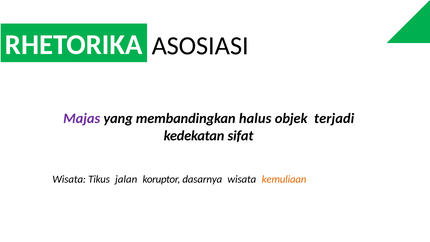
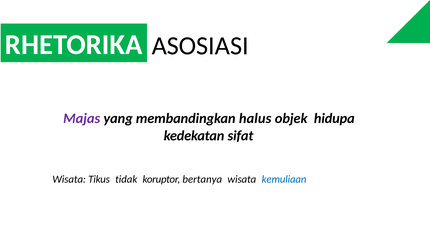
terjadi: terjadi -> hidupa (334, 118)
jalan: jalan -> tidak (126, 179)
dasarnya: dasarnya -> bertanya (202, 179)
kemuliaan colour: orange -> blue (284, 179)
